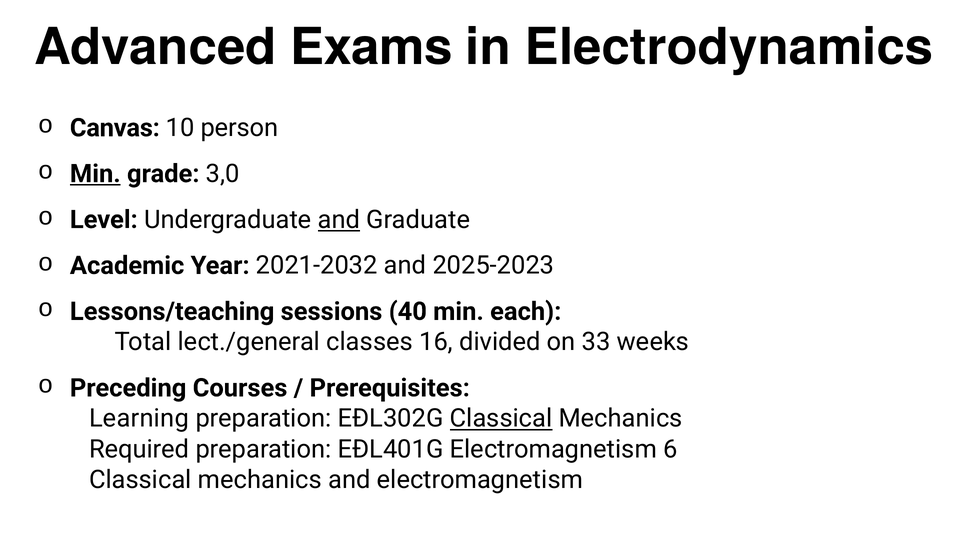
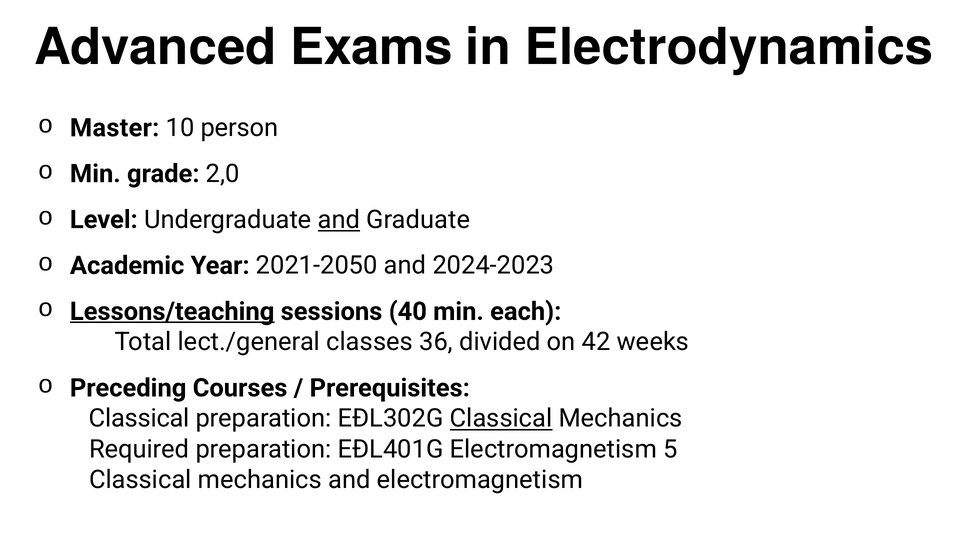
Canvas: Canvas -> Master (115, 128)
Min underline: present -> none (95, 174)
3,0: 3,0 -> 2,0 (223, 174)
2021-2032: 2021-2032 -> 2021-2050 (317, 266)
2025-2023: 2025-2023 -> 2024-2023 (493, 266)
Lessons/teaching underline: none -> present (172, 312)
16: 16 -> 36 (436, 342)
33: 33 -> 42 (596, 342)
Learning: Learning -> Classical (139, 419)
6: 6 -> 5 (670, 450)
